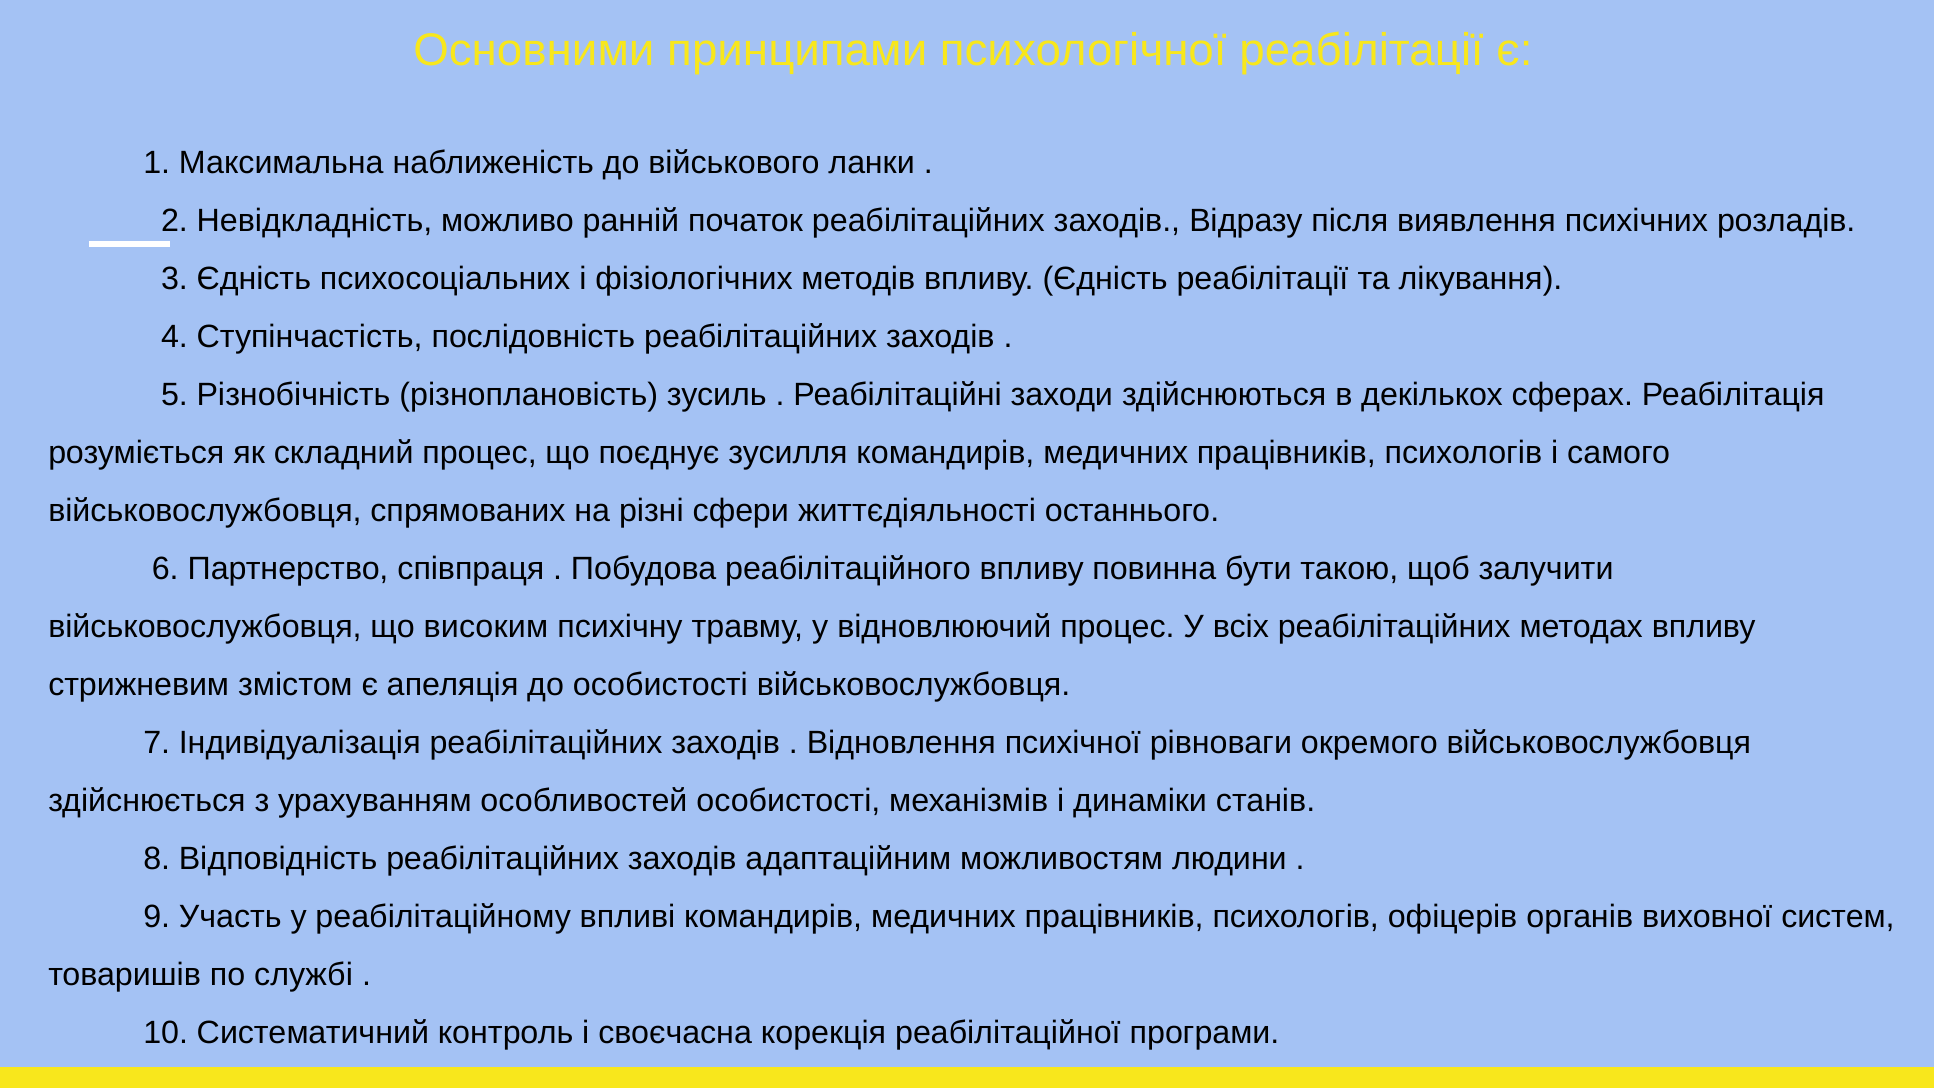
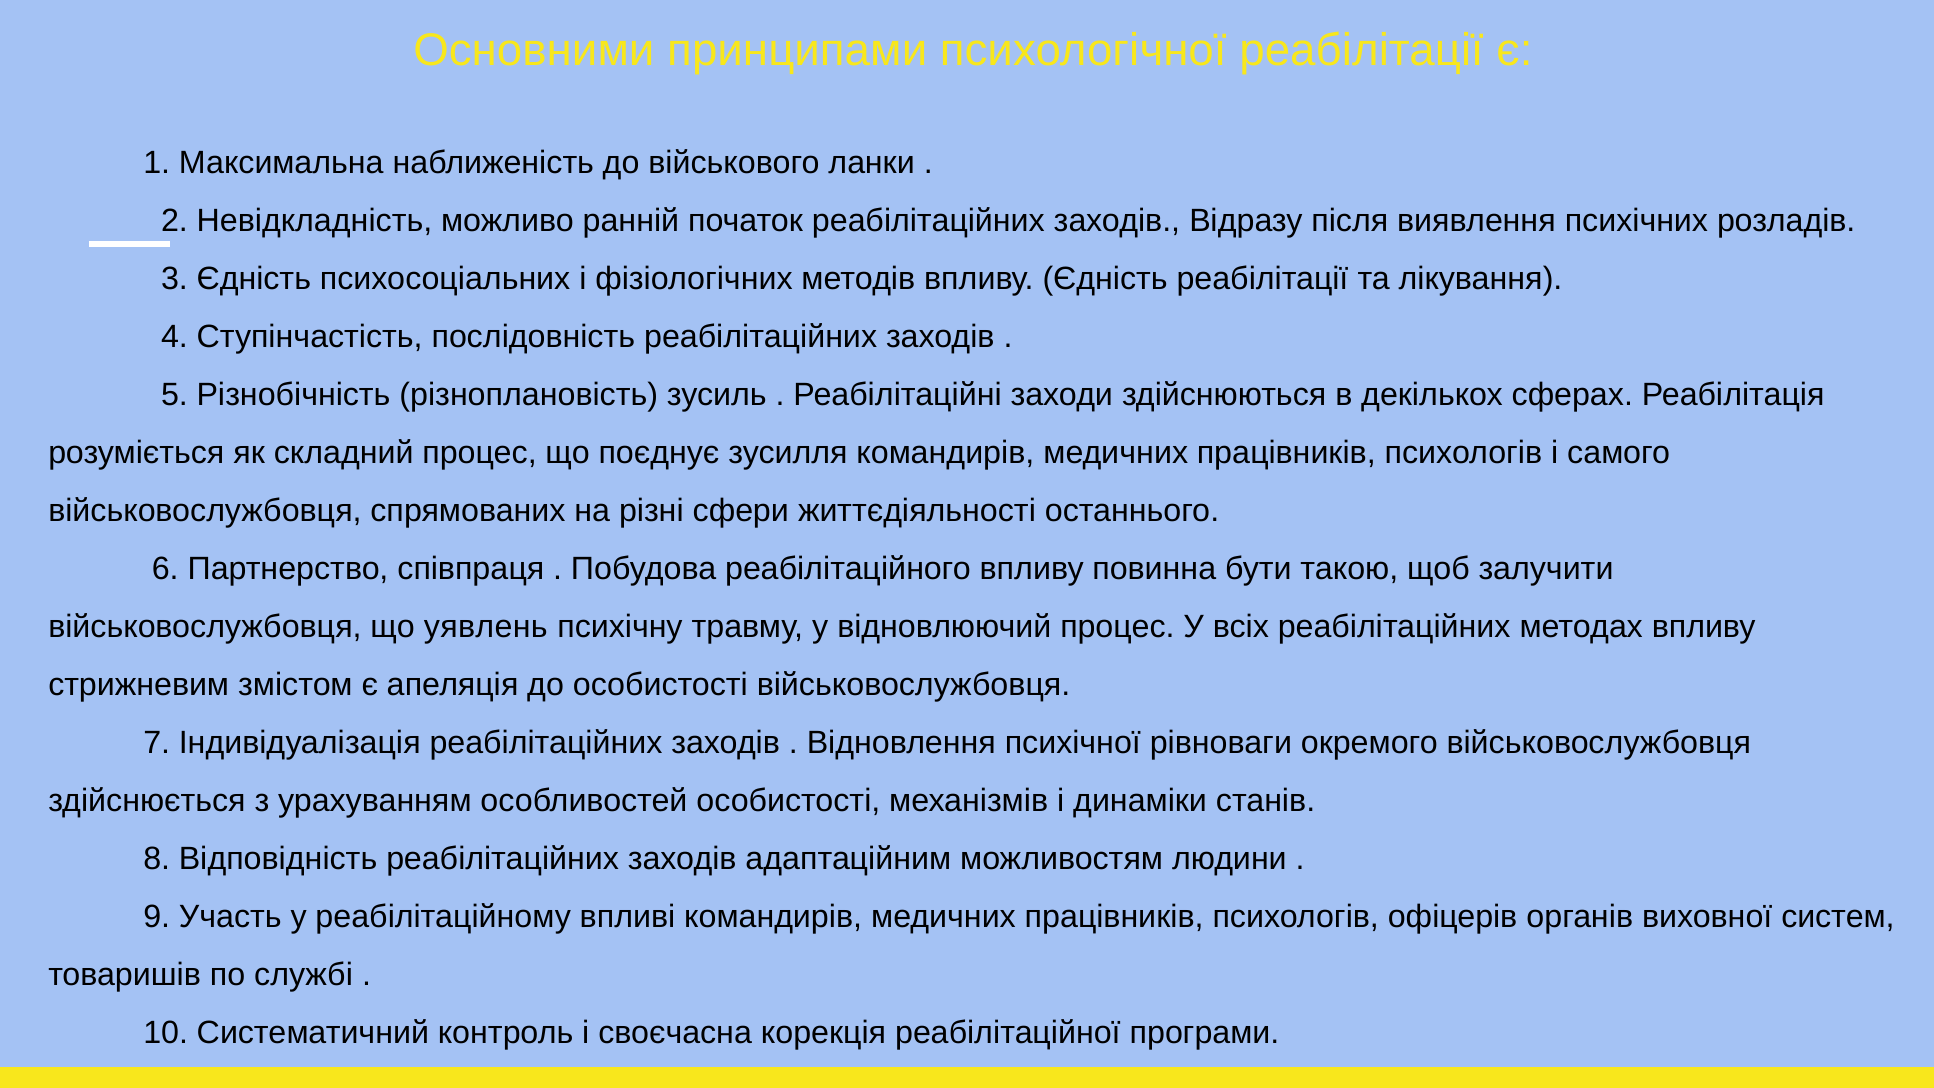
високим: високим -> уявлень (486, 627)
